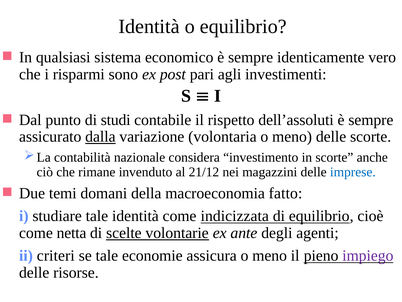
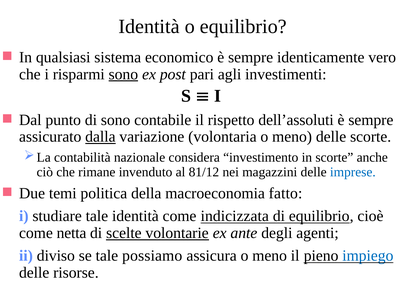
sono underline: none -> present (123, 74)
di studi: studi -> sono (116, 120)
21/12: 21/12 -> 81/12 (204, 172)
domani: domani -> politica (104, 193)
criteri: criteri -> diviso (56, 255)
economie: economie -> possiamo (152, 255)
impiego colour: purple -> blue (368, 255)
